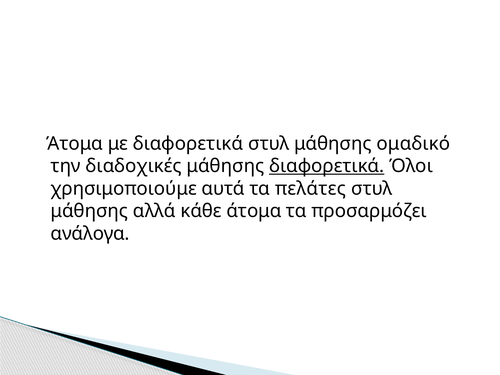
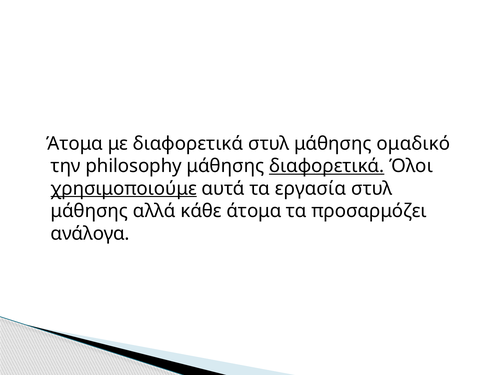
διαδοχικές: διαδοχικές -> philosophy (134, 166)
χρησιμοποιούμε underline: none -> present (124, 189)
πελάτες: πελάτες -> εργασία (311, 189)
